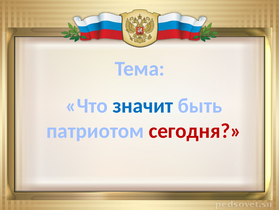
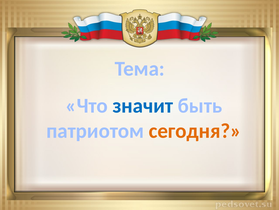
сегодня colour: red -> orange (195, 131)
